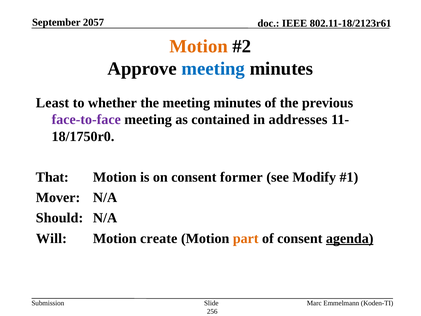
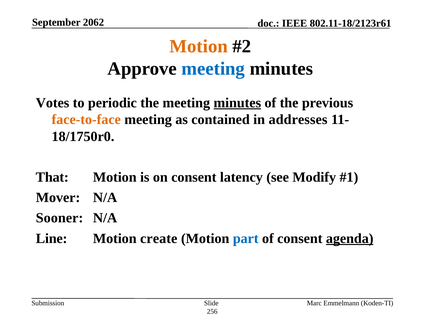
2057: 2057 -> 2062 (93, 22)
Least: Least -> Votes (53, 103)
whether: whether -> periodic (112, 103)
minutes underline: none -> present (237, 103)
face-to-face colour: purple -> orange (86, 120)
former: former -> latency (241, 177)
Should: Should -> Sooner (60, 218)
Will: Will -> Line (52, 238)
part colour: orange -> blue (246, 238)
